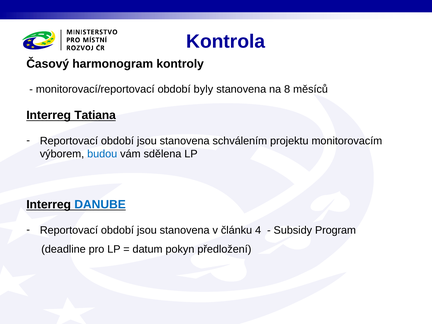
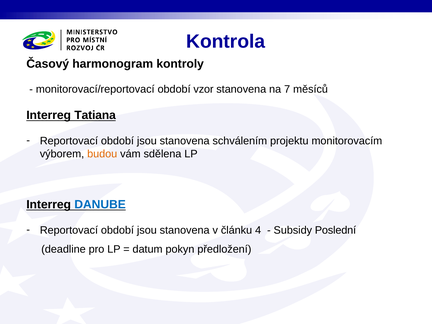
byly: byly -> vzor (204, 89)
8: 8 -> 7 (287, 89)
budou colour: blue -> orange (102, 154)
Program: Program -> Poslední (335, 230)
